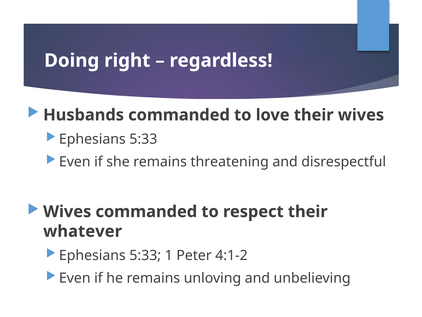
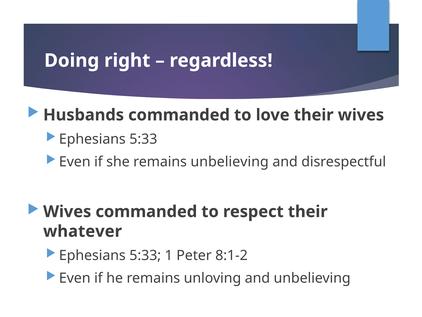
remains threatening: threatening -> unbelieving (230, 162)
4:1-2: 4:1-2 -> 8:1-2 (231, 255)
